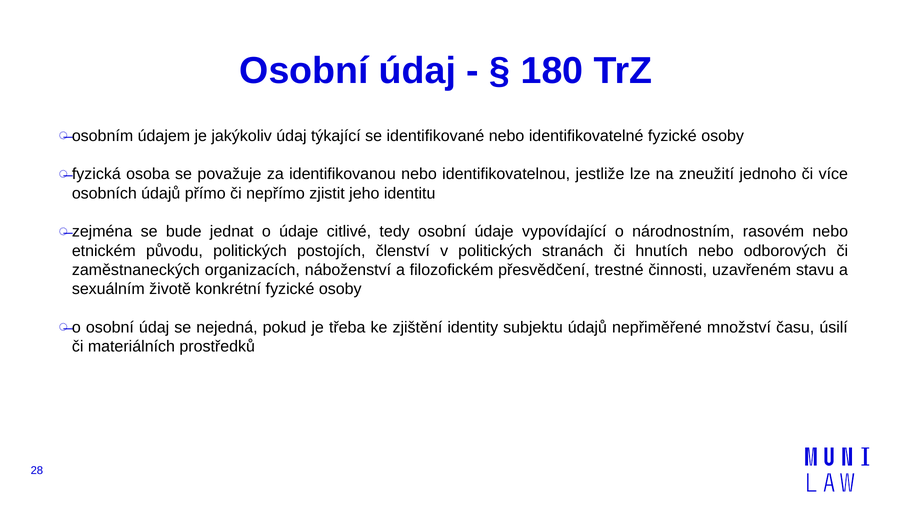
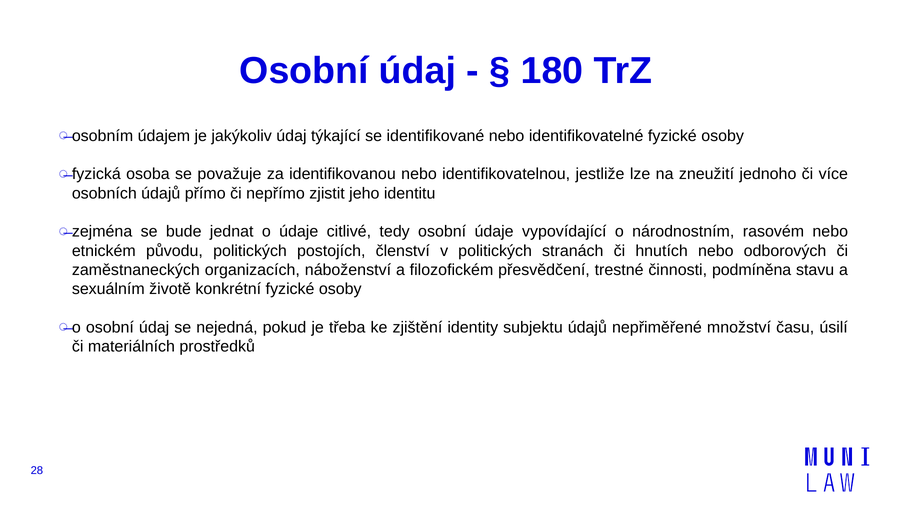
uzavřeném: uzavřeném -> podmíněna (752, 270)
